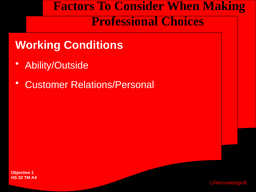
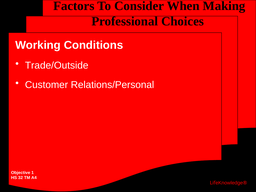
Ability/Outside: Ability/Outside -> Trade/Outside (57, 65)
